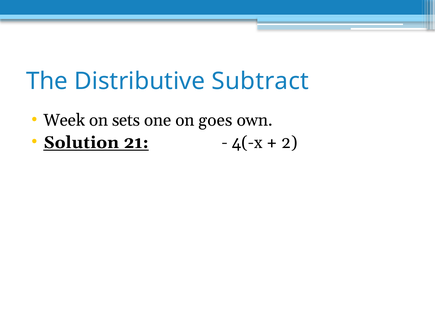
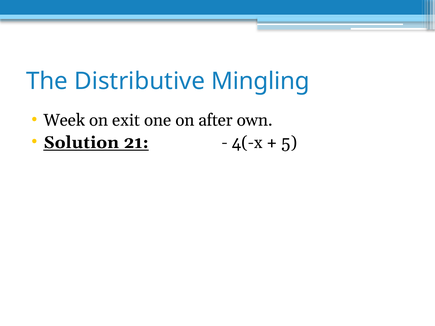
Subtract: Subtract -> Mingling (261, 81)
sets: sets -> exit (126, 120)
goes: goes -> after (216, 120)
2: 2 -> 5 (289, 143)
